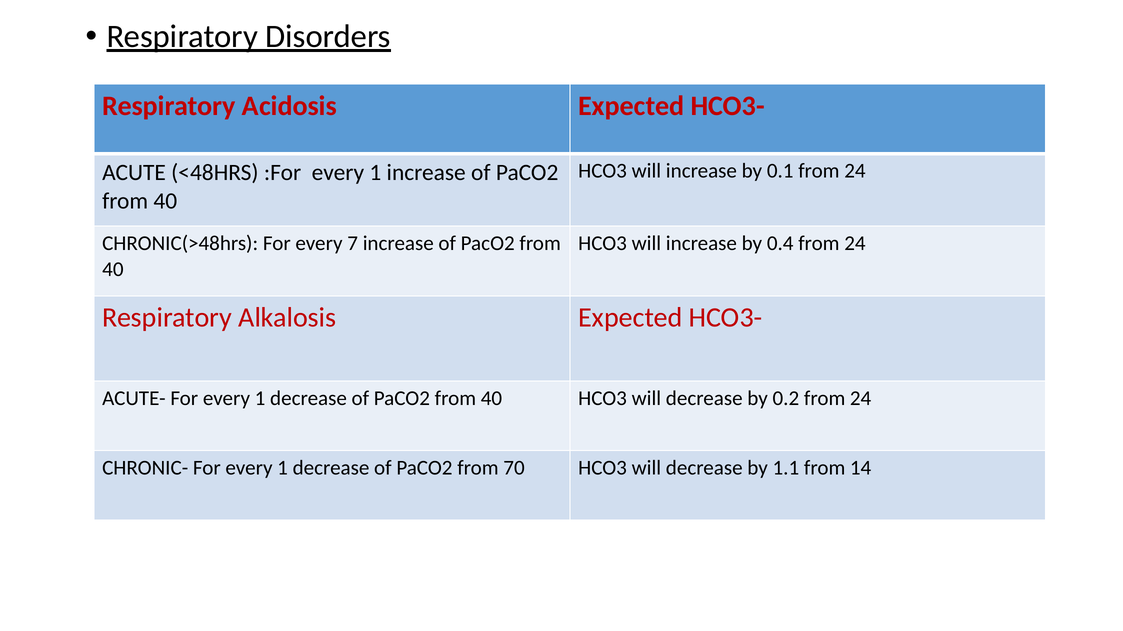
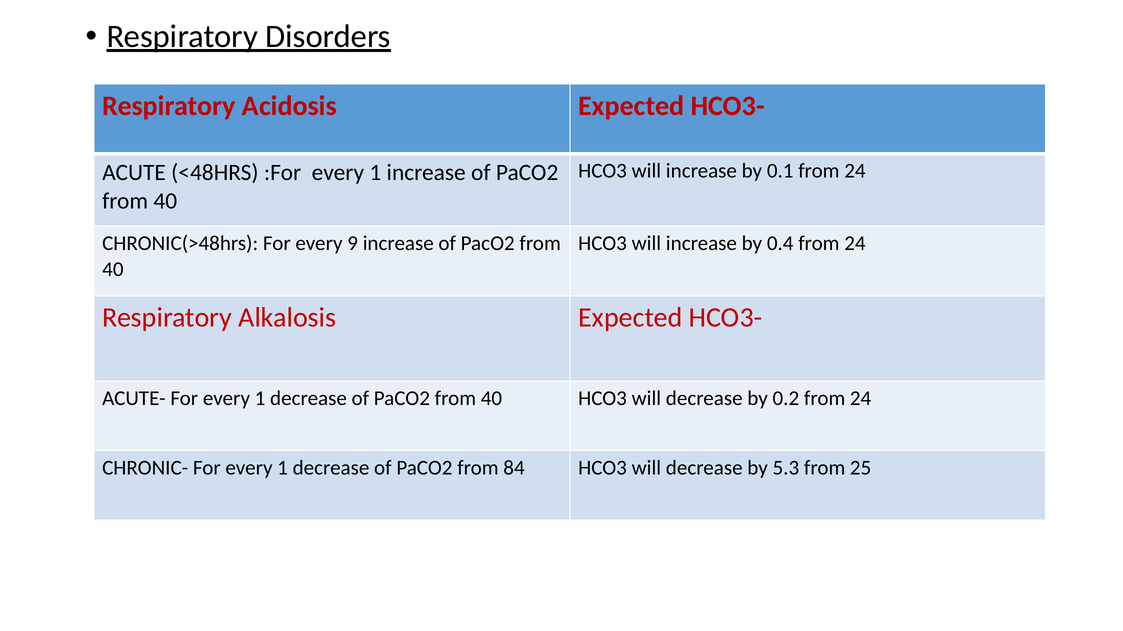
7: 7 -> 9 (353, 244)
70: 70 -> 84 (514, 468)
1.1: 1.1 -> 5.3 (786, 468)
14: 14 -> 25 (861, 468)
